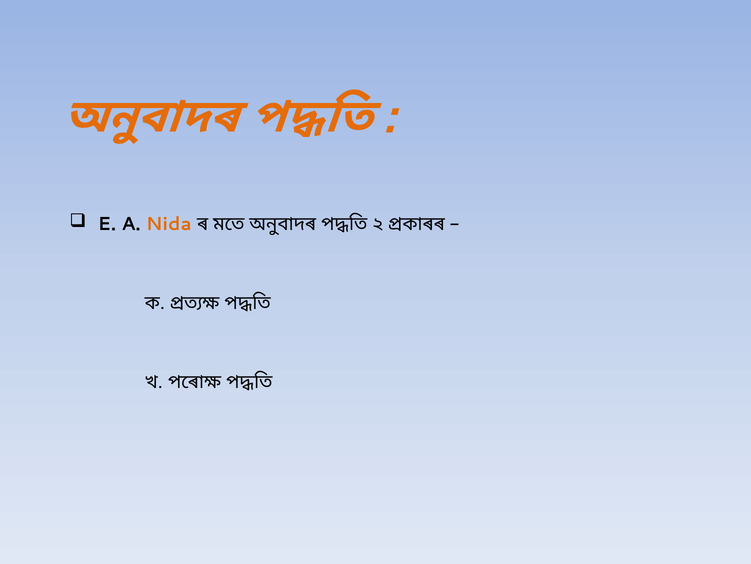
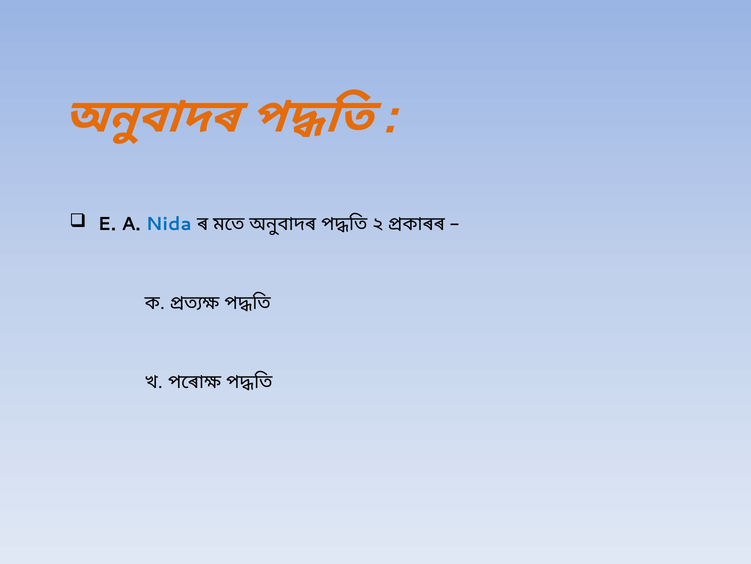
Nida colour: orange -> blue (169, 224)
